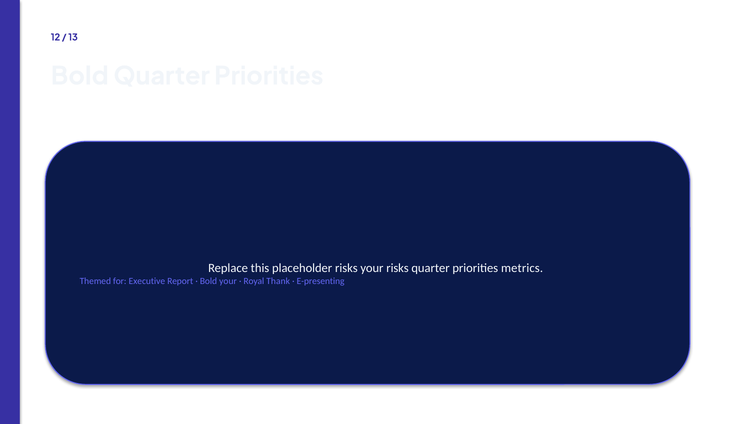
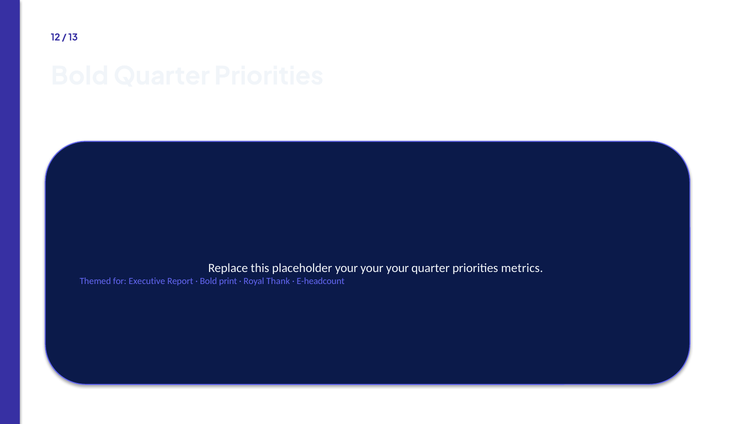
placeholder risks: risks -> your (346, 268)
risks: risks -> your (398, 268)
Bold your: your -> print (228, 281)
E-presenting: E-presenting -> E-headcount (321, 281)
